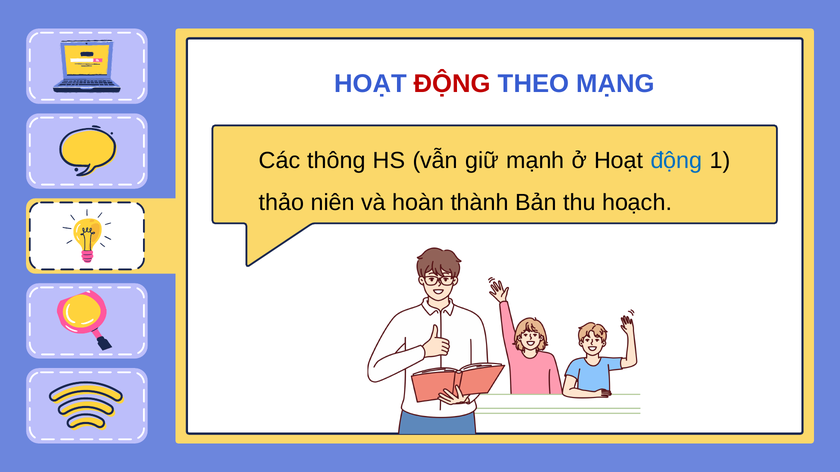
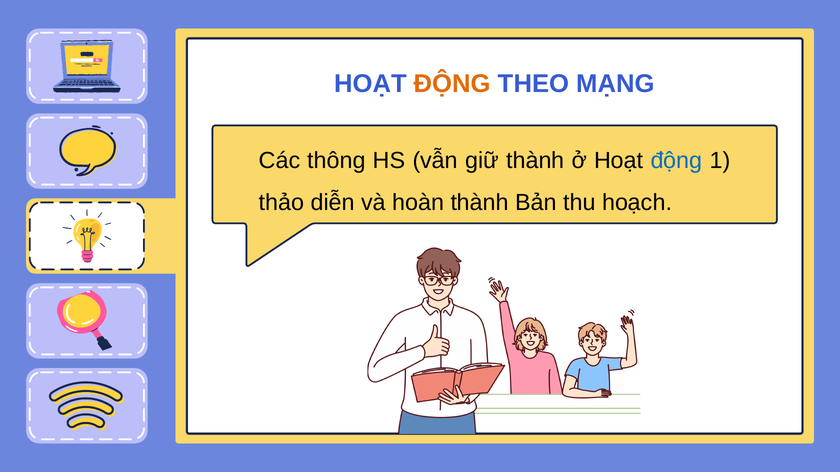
ĐỘNG colour: red -> orange (452, 84)
giữ mạnh: mạnh -> thành (535, 161)
niên: niên -> diễn (333, 203)
